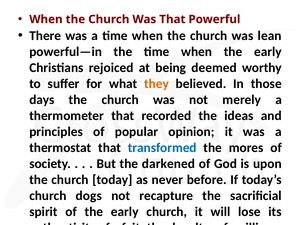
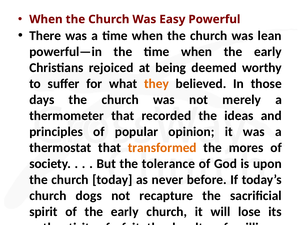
Was That: That -> Easy (172, 19)
transformed colour: blue -> orange (162, 148)
darkened: darkened -> tolerance (168, 164)
